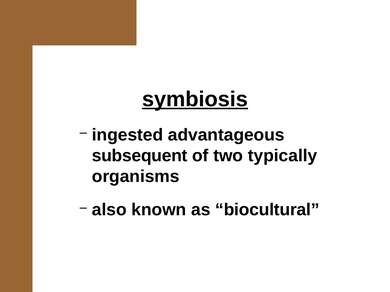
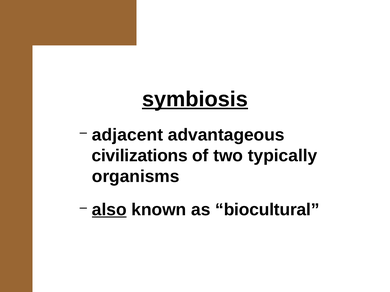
ingested: ingested -> adjacent (127, 135)
subsequent: subsequent -> civilizations (140, 156)
also underline: none -> present (109, 210)
